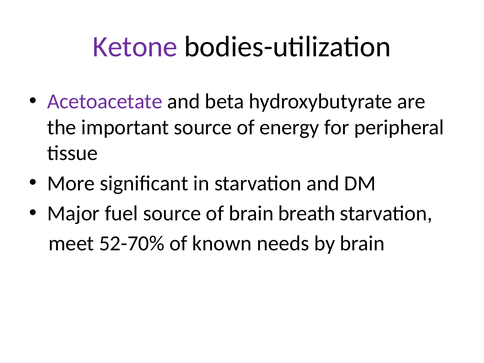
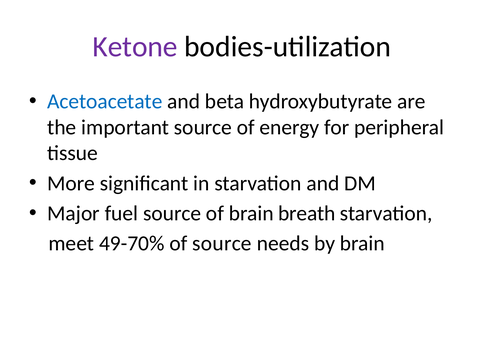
Acetoacetate colour: purple -> blue (105, 102)
52-70%: 52-70% -> 49-70% (132, 244)
of known: known -> source (222, 244)
